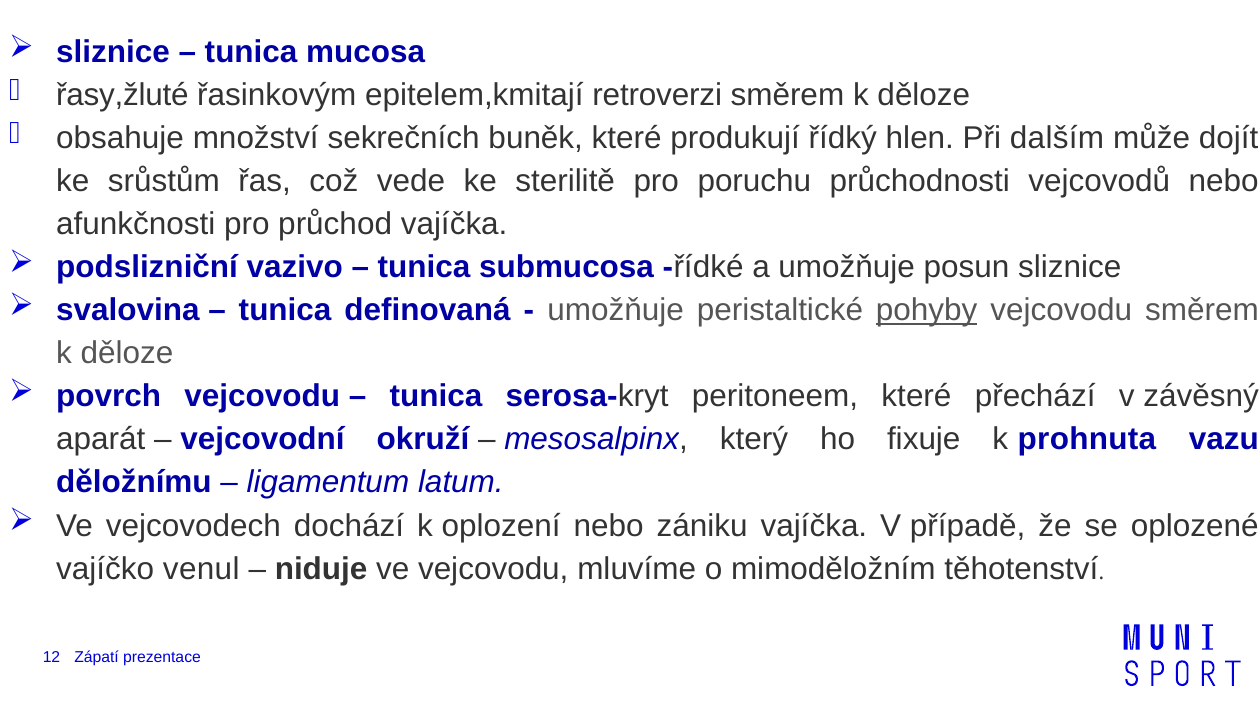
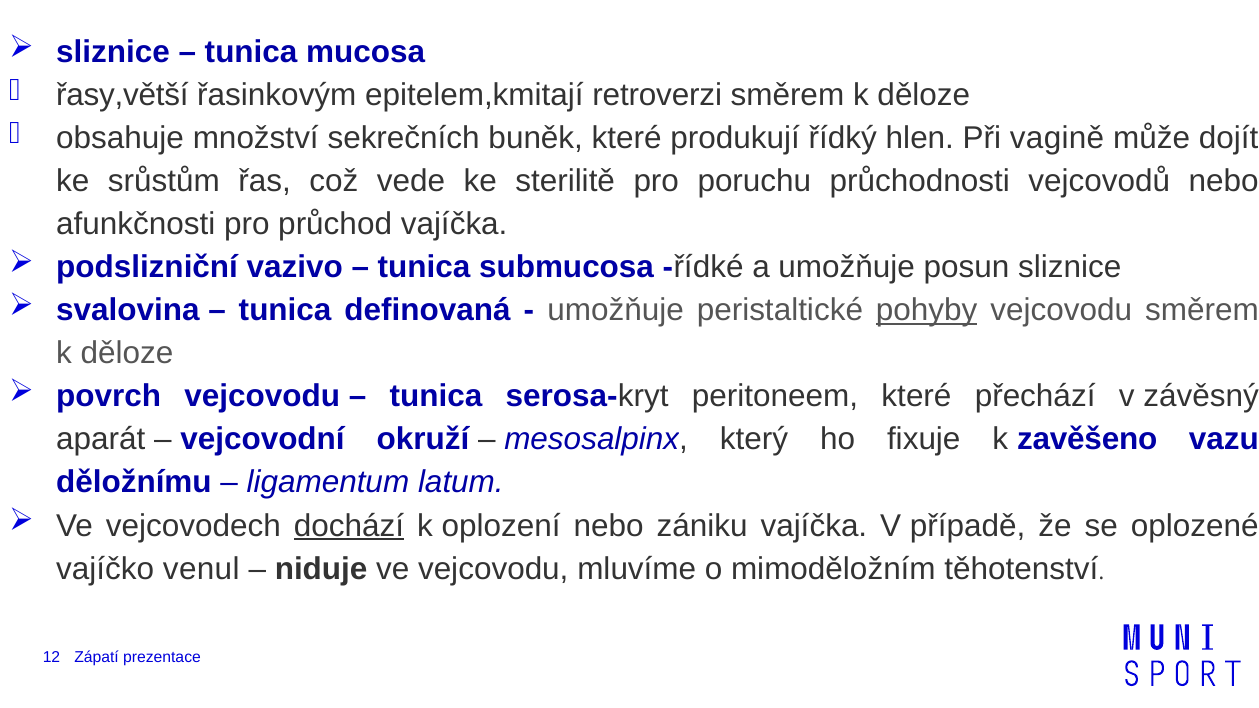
řasy,žluté: řasy,žluté -> řasy,větší (122, 95)
dalším: dalším -> vagině (1057, 138)
prohnuta: prohnuta -> zavěšeno (1087, 440)
dochází underline: none -> present (349, 526)
